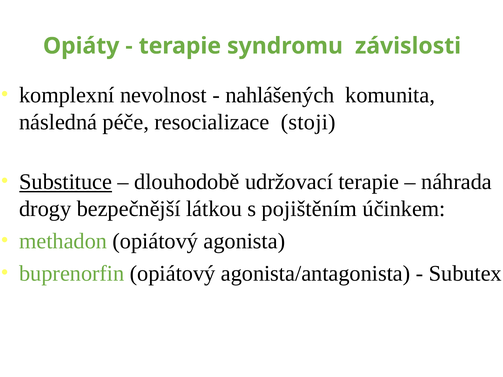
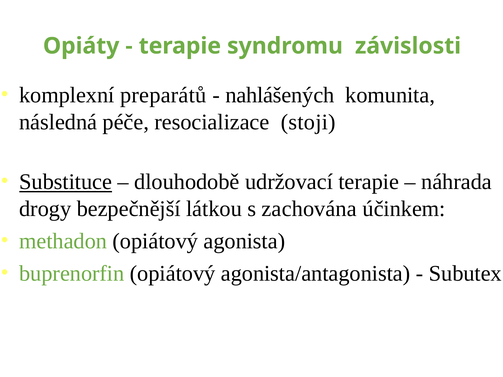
nevolnost: nevolnost -> preparátů (163, 95)
pojištěním: pojištěním -> zachována (309, 209)
